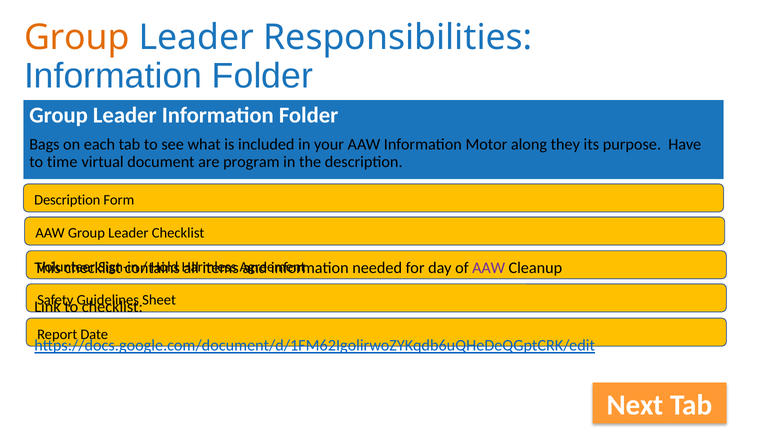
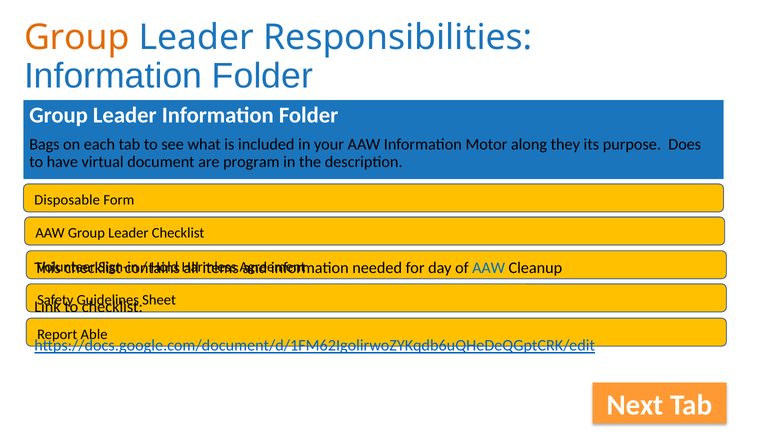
Have: Have -> Does (685, 144)
time: time -> have (62, 162)
Description: Description -> Disposable (67, 200)
AAW colour: purple -> blue (489, 268)
Date: Date -> Able (94, 334)
